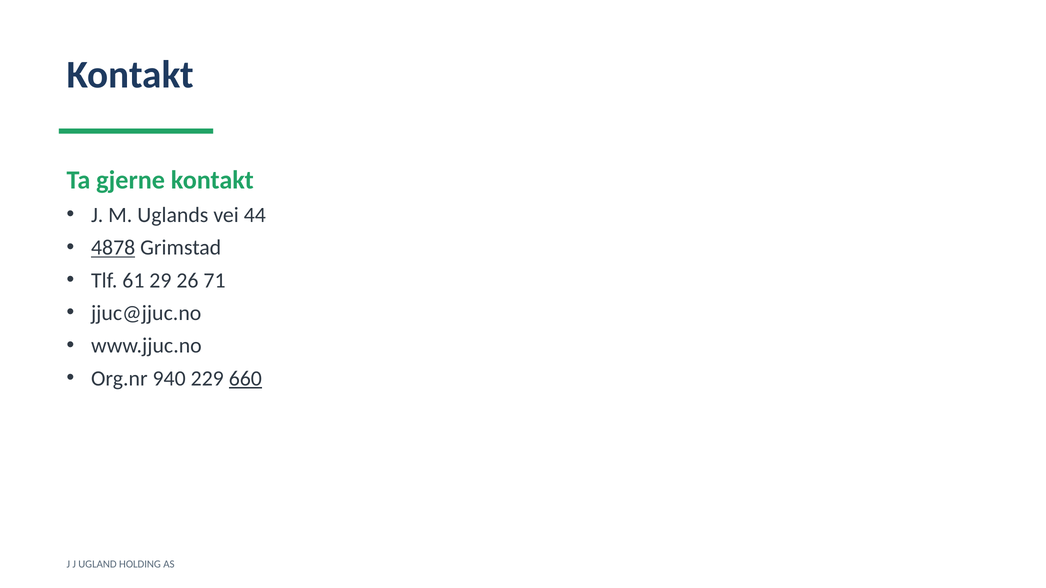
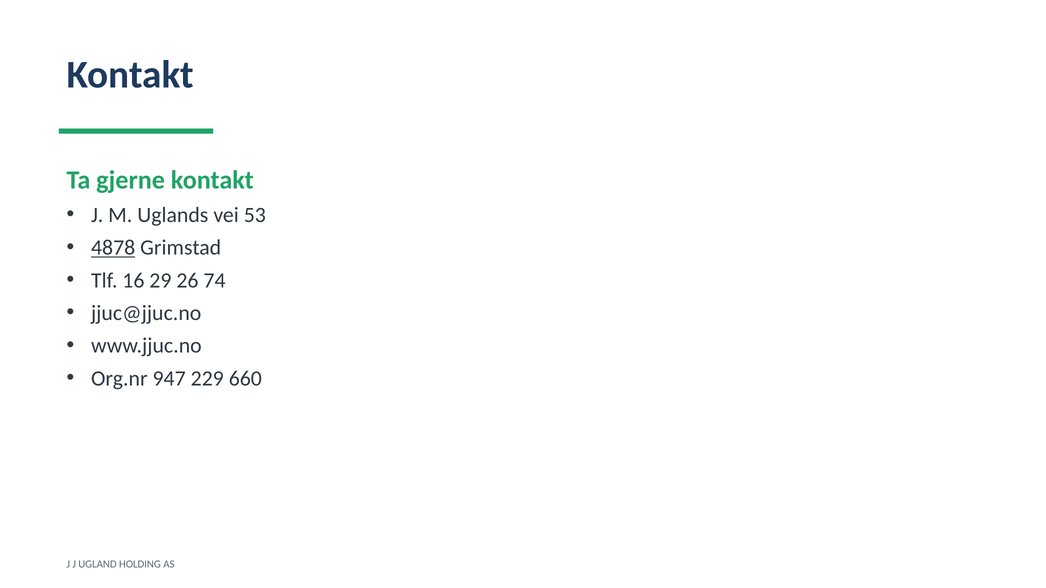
44: 44 -> 53 (255, 215)
61: 61 -> 16 (133, 281)
71: 71 -> 74 (214, 281)
940: 940 -> 947 (169, 379)
660 underline: present -> none (245, 379)
